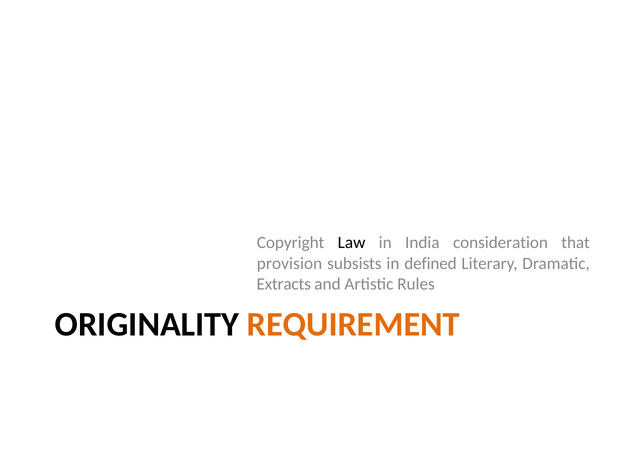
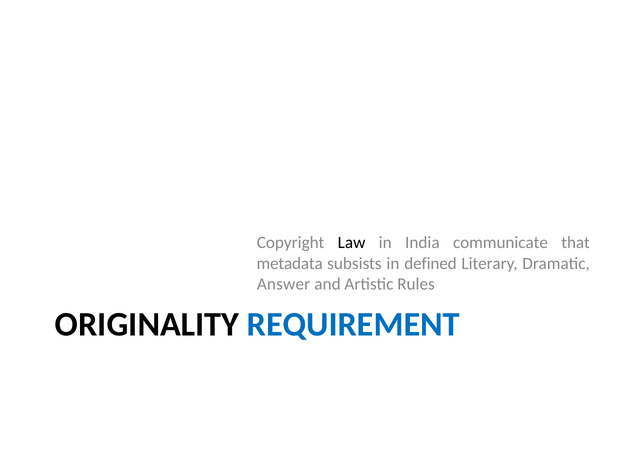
consideration: consideration -> communicate (500, 243)
provision: provision -> metadata (290, 263)
Extracts: Extracts -> Answer (284, 284)
REQUIREMENT colour: orange -> blue (353, 324)
